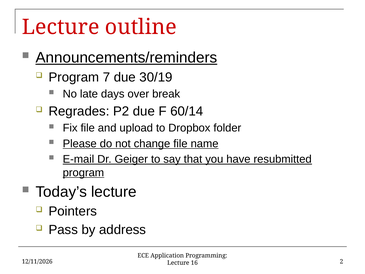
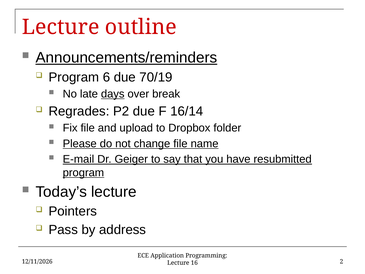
7: 7 -> 6 (107, 77)
30/19: 30/19 -> 70/19 (156, 77)
days underline: none -> present (113, 94)
60/14: 60/14 -> 16/14 (187, 111)
